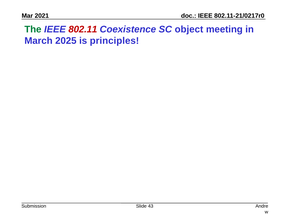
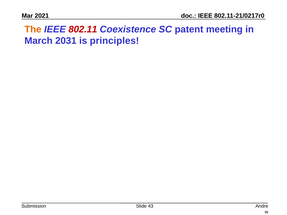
The colour: green -> orange (33, 29)
object: object -> patent (189, 29)
2025: 2025 -> 2031 (66, 41)
